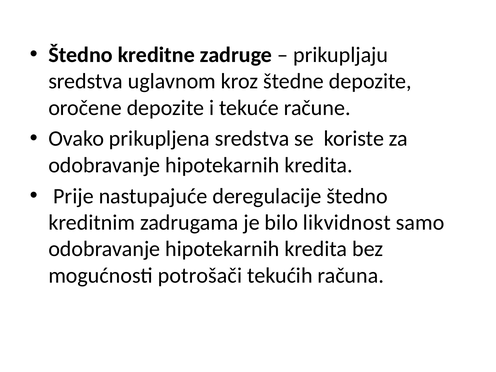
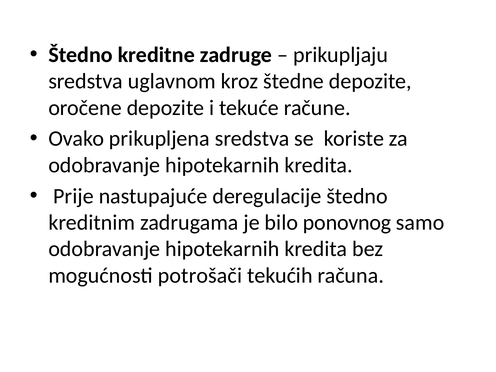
likvidnost: likvidnost -> ponovnog (347, 223)
